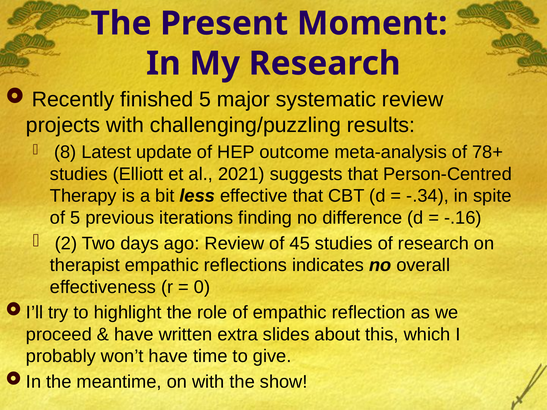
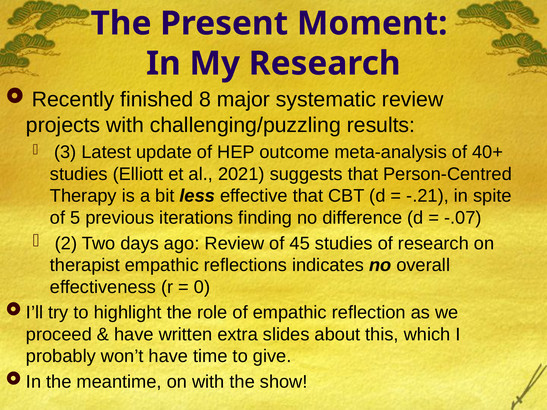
finished 5: 5 -> 8 (205, 100)
8: 8 -> 3 (65, 152)
78+: 78+ -> 40+ (488, 152)
-.34: -.34 -> -.21 (428, 196)
-.16: -.16 -> -.07 (463, 218)
